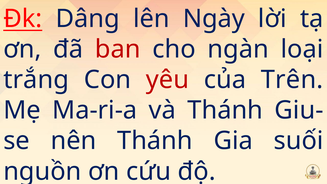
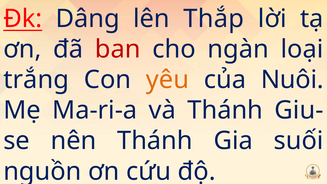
Ngày: Ngày -> Thắp (214, 19)
yêu colour: red -> orange (168, 80)
Trên: Trên -> Nuôi (292, 80)
